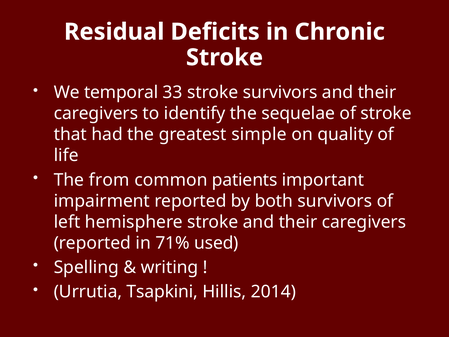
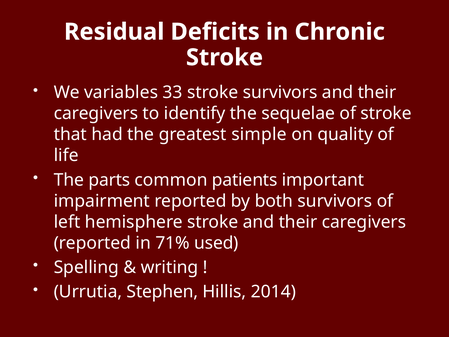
temporal: temporal -> variables (121, 92)
from: from -> parts (109, 180)
Tsapkini: Tsapkini -> Stephen (162, 292)
